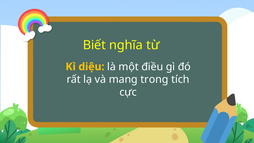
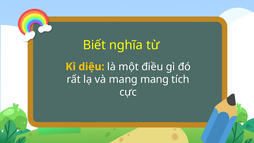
mang trong: trong -> mang (155, 79)
